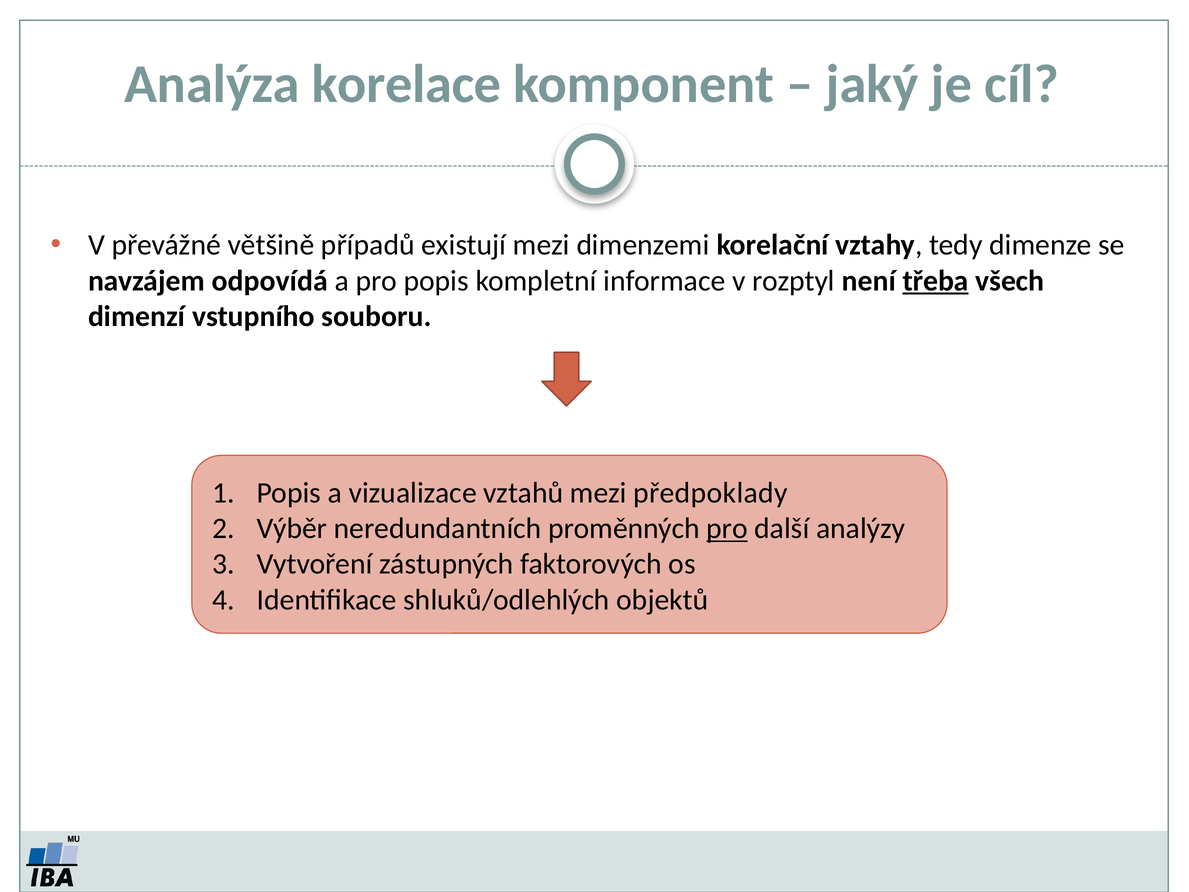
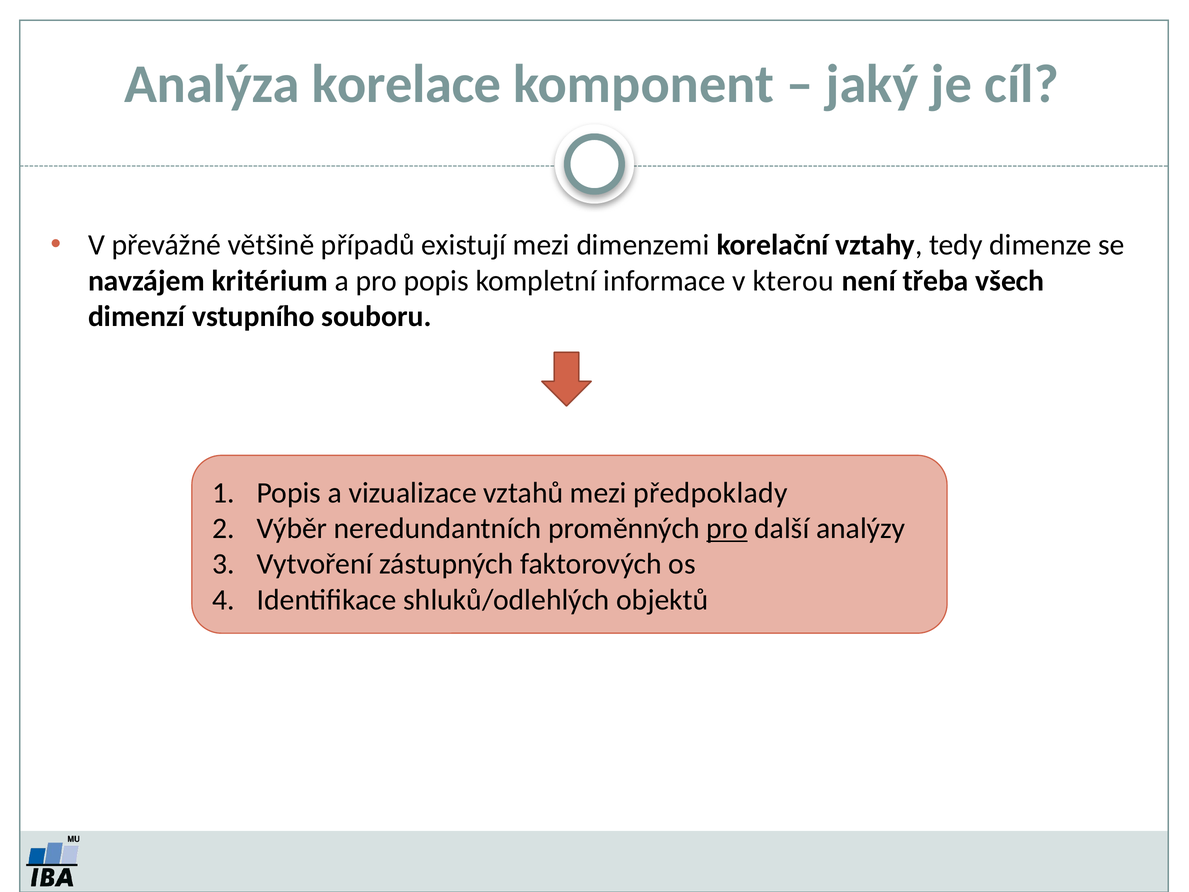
odpovídá: odpovídá -> kritérium (270, 281)
rozptyl: rozptyl -> kterou (793, 281)
třeba underline: present -> none (936, 281)
